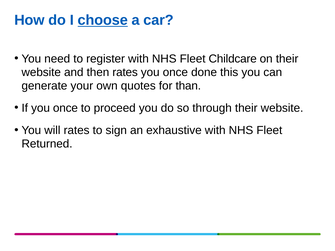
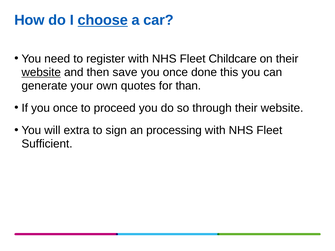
website underline: none -> present (41, 72)
then rates: rates -> save (125, 72)
will rates: rates -> extra (77, 131)
exhaustive: exhaustive -> processing (174, 131)
Returned: Returned -> Sufficient (47, 144)
